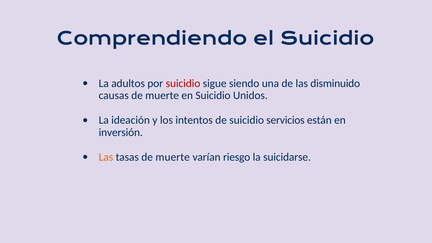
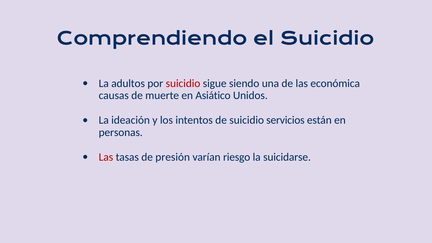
disminuido: disminuido -> económica (335, 83)
en Suicidio: Suicidio -> Asiático (213, 95)
inversión: inversión -> personas (121, 132)
Las colour: orange -> red (106, 157)
tasas de muerte: muerte -> presión (173, 157)
